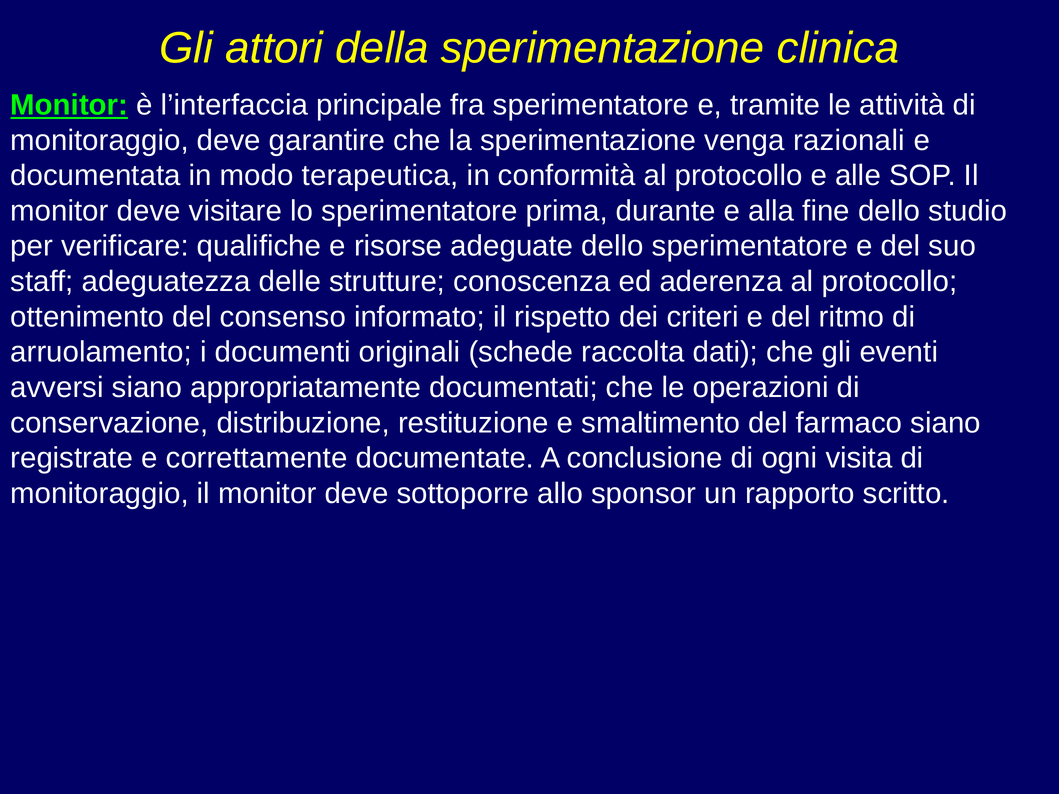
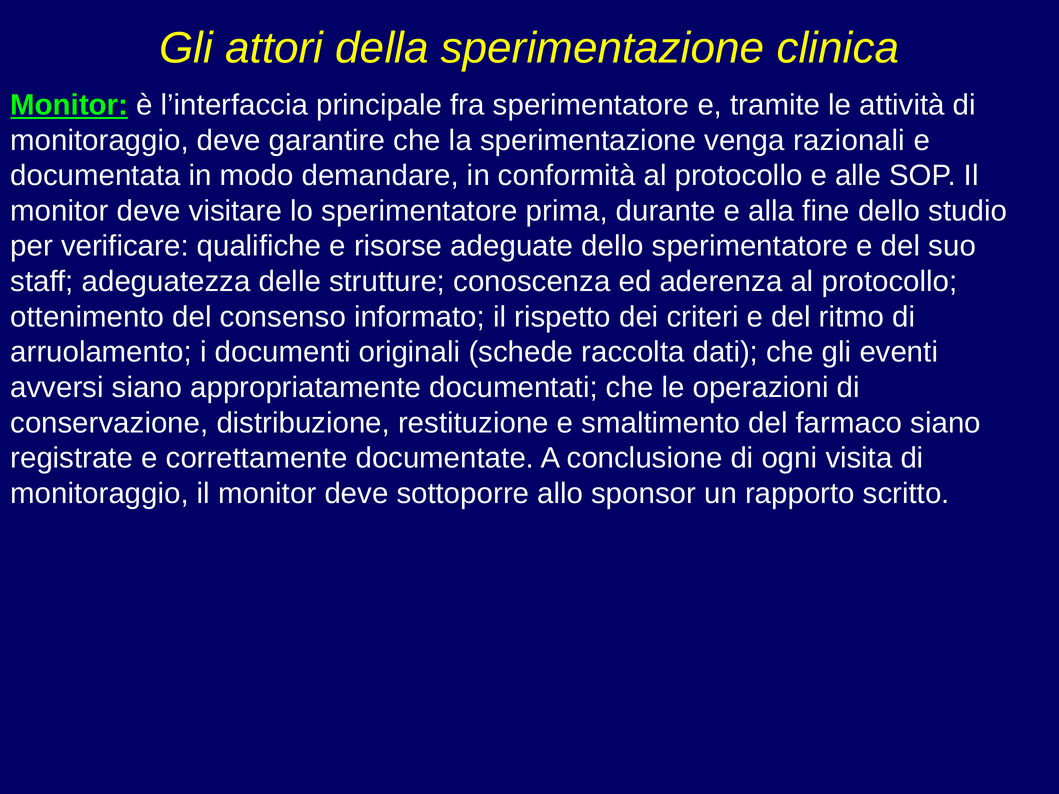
terapeutica: terapeutica -> demandare (380, 176)
